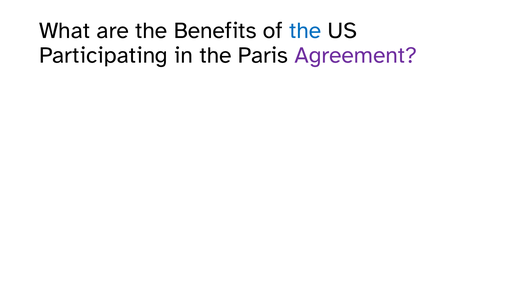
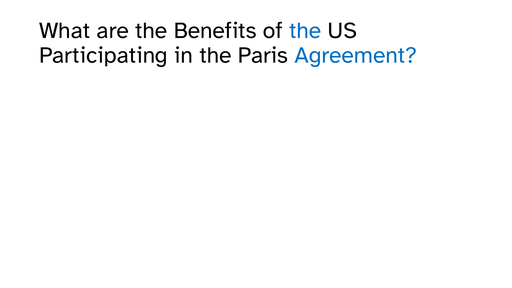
Agreement colour: purple -> blue (356, 55)
